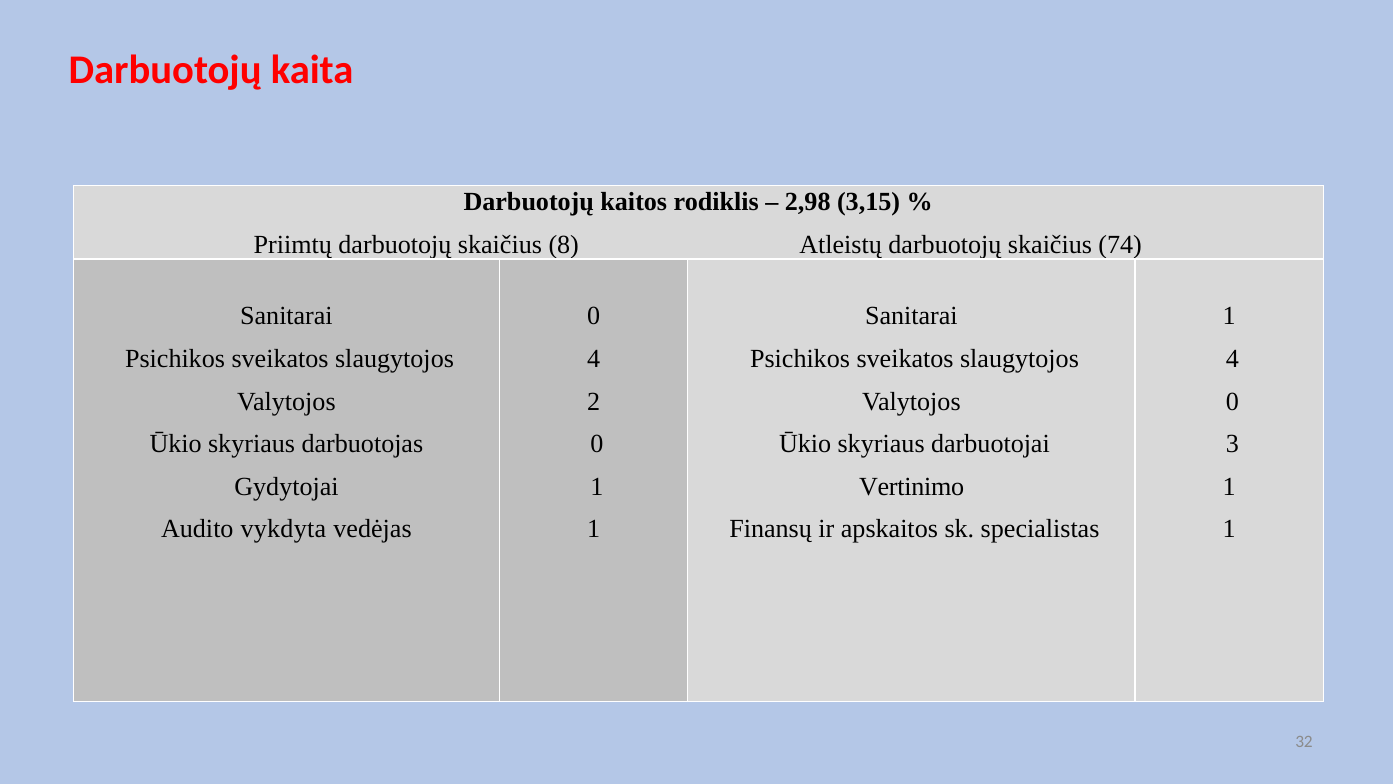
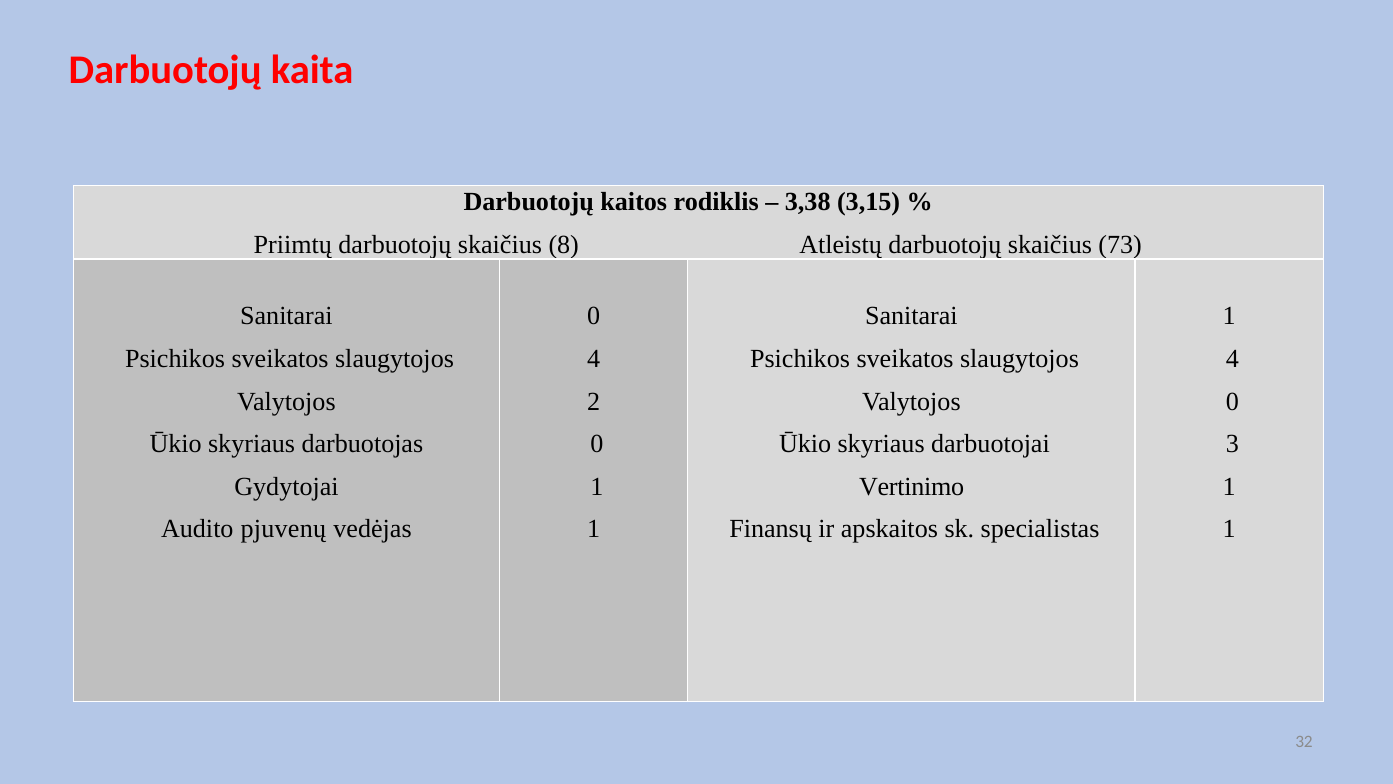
2,98: 2,98 -> 3,38 (808, 202)
74: 74 -> 73 (1120, 245)
vykdyta: vykdyta -> pjuvenų (283, 529)
